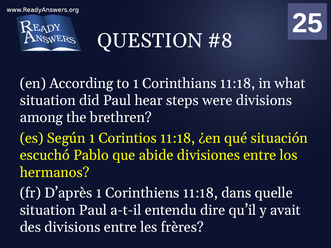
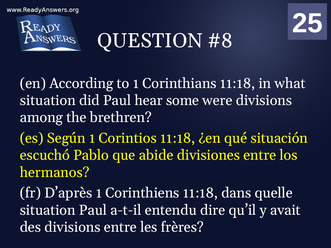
steps: steps -> some (183, 101)
